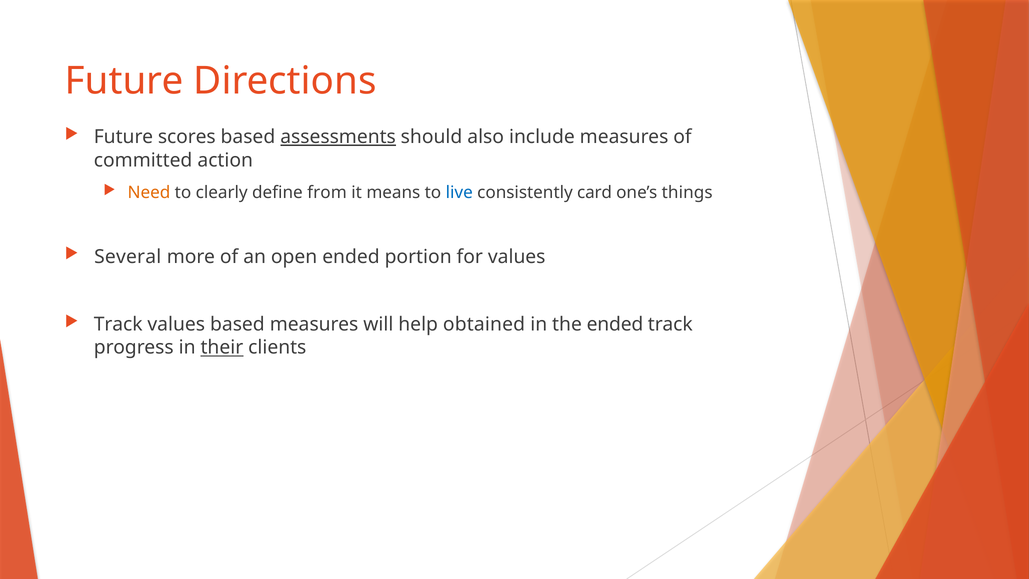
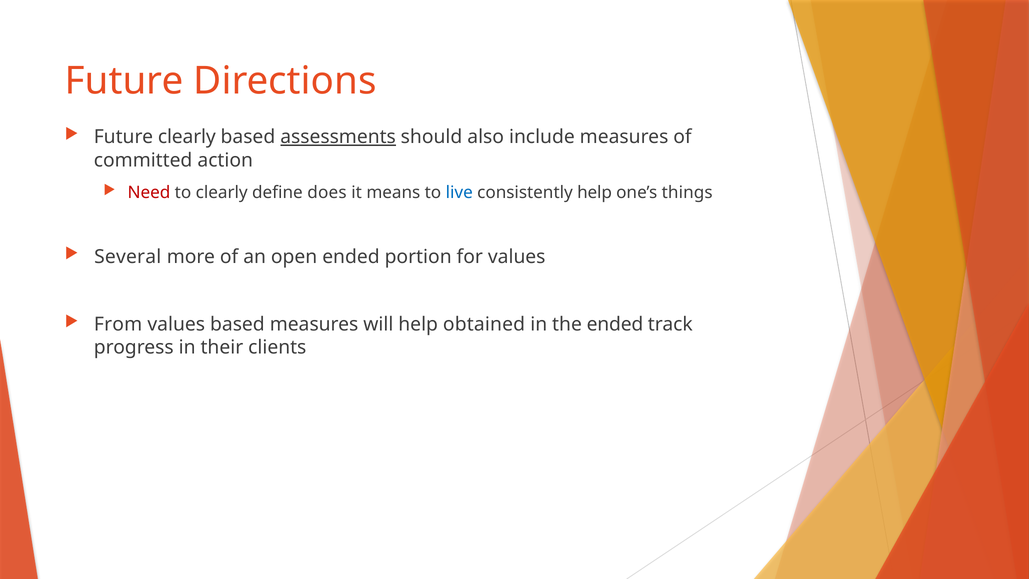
Future scores: scores -> clearly (187, 137)
Need colour: orange -> red (149, 193)
from: from -> does (327, 193)
consistently card: card -> help (595, 193)
Track: Track -> From (118, 324)
their underline: present -> none (222, 348)
